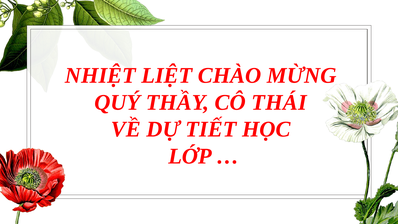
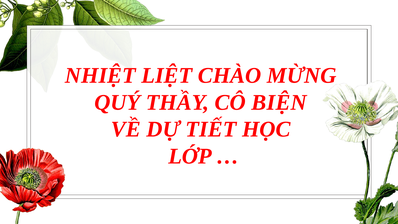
THÁI: THÁI -> BIỆN (279, 102)
